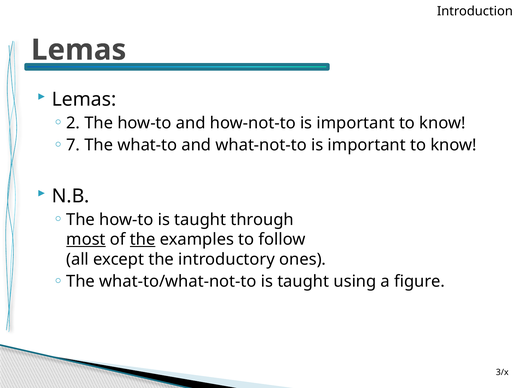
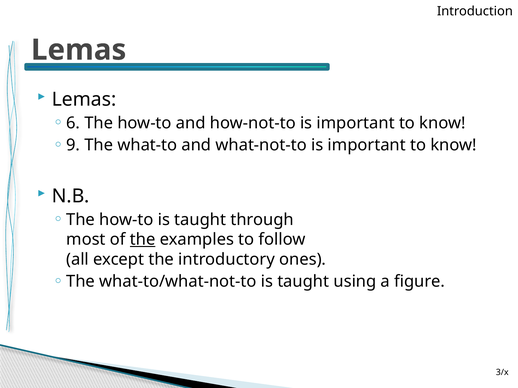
2: 2 -> 6 (73, 123)
7: 7 -> 9 (73, 145)
most underline: present -> none (86, 240)
